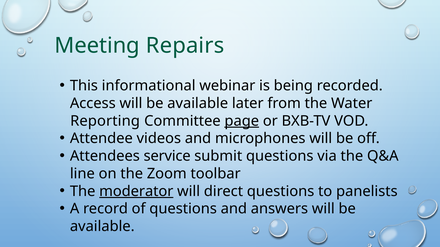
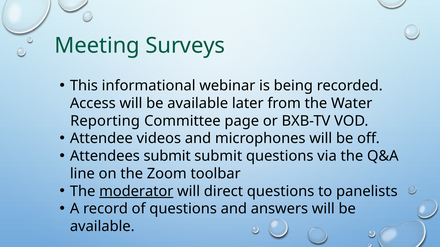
Repairs: Repairs -> Surveys (185, 46)
page underline: present -> none (242, 121)
Attendees service: service -> submit (167, 156)
